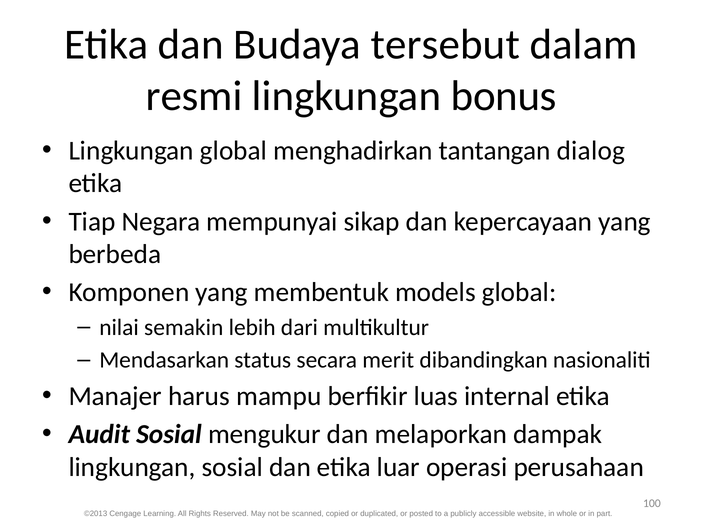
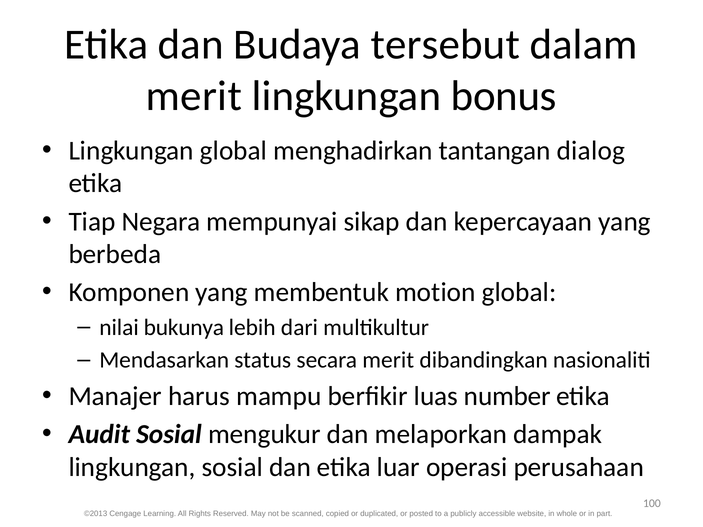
resmi: resmi -> merit (194, 96)
models: models -> motion (435, 293)
semakin: semakin -> bukunya (184, 327)
internal: internal -> number (507, 396)
